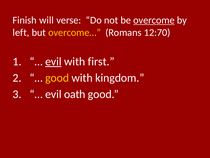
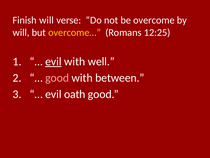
overcome underline: present -> none (154, 20)
left: left -> will (21, 32)
12:70: 12:70 -> 12:25 (157, 32)
first: first -> well (101, 61)
good colour: yellow -> pink (57, 78)
kingdom: kingdom -> between (120, 78)
